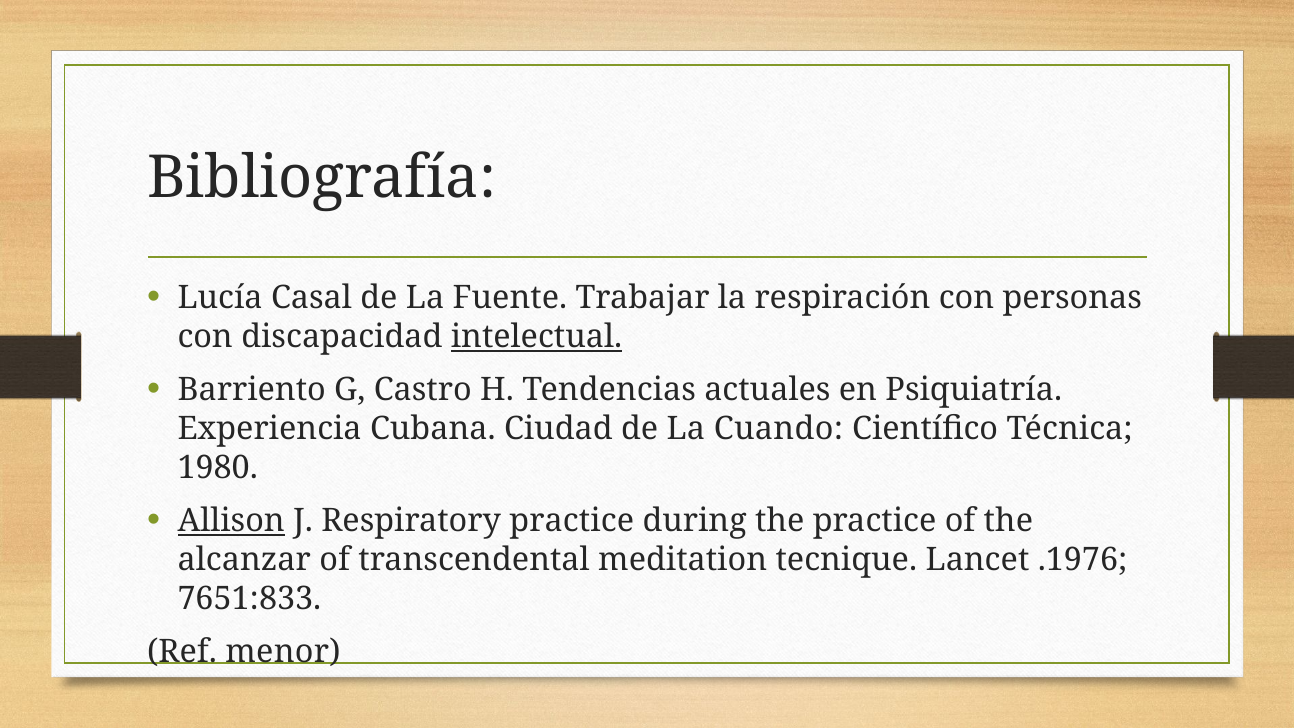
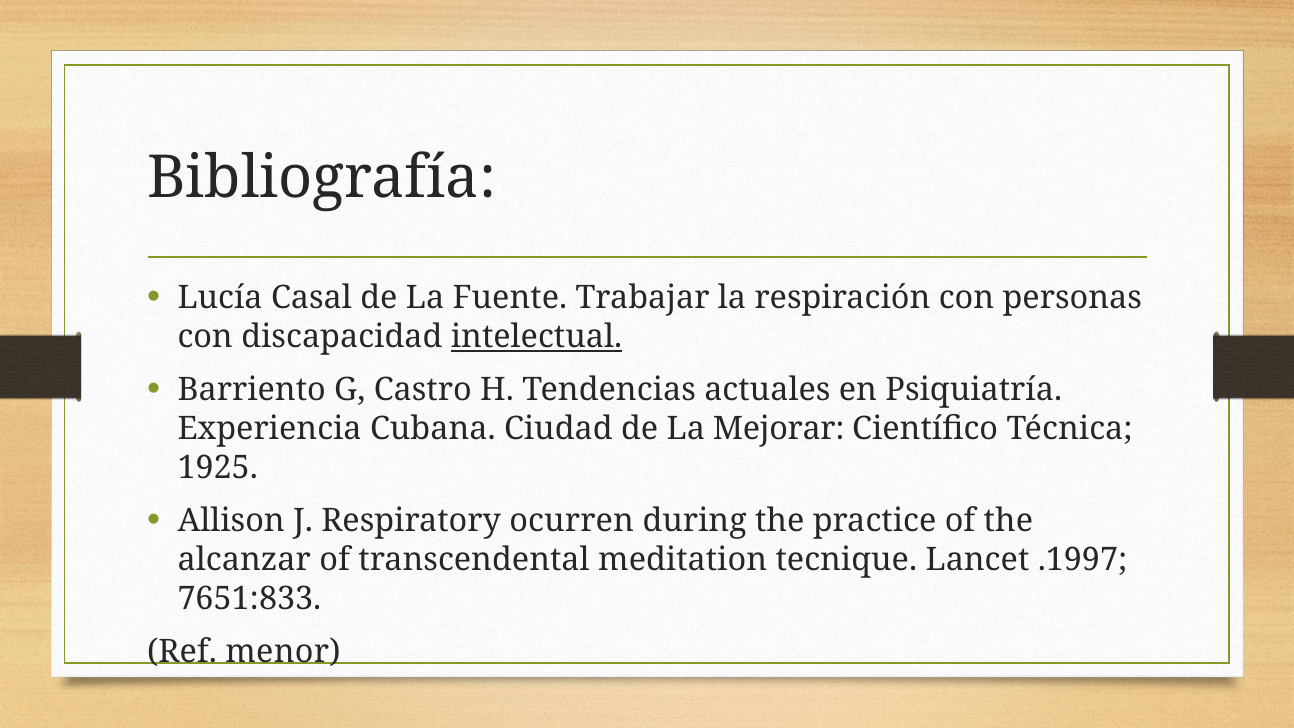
Cuando: Cuando -> Mejorar (779, 429)
1980: 1980 -> 1925 (218, 468)
Allison underline: present -> none (231, 521)
Respiratory practice: practice -> ocurren (572, 521)
.1976: .1976 -> .1997 (1083, 560)
